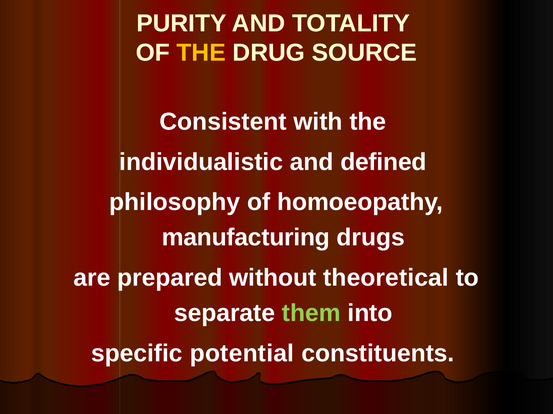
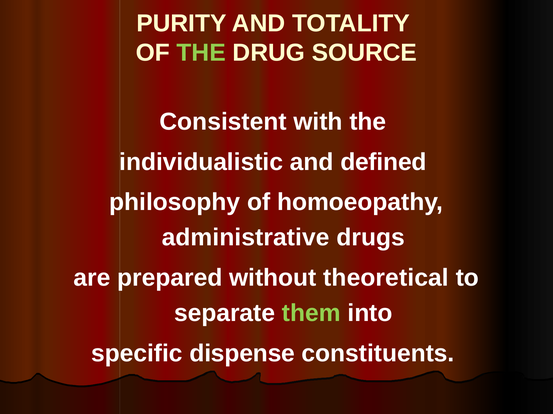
THE colour: yellow -> light green (201, 53)
manufacturing: manufacturing -> administrative (246, 238)
potential: potential -> dispense (242, 354)
